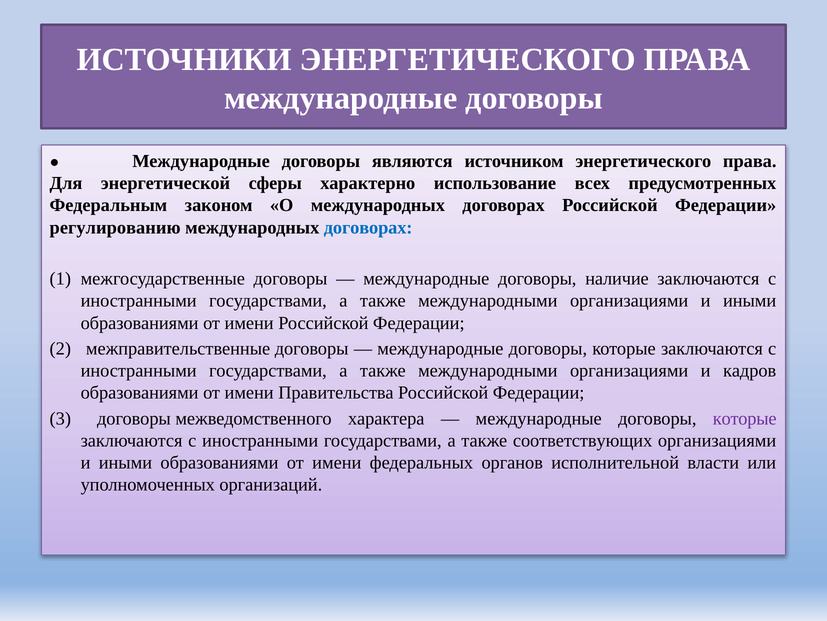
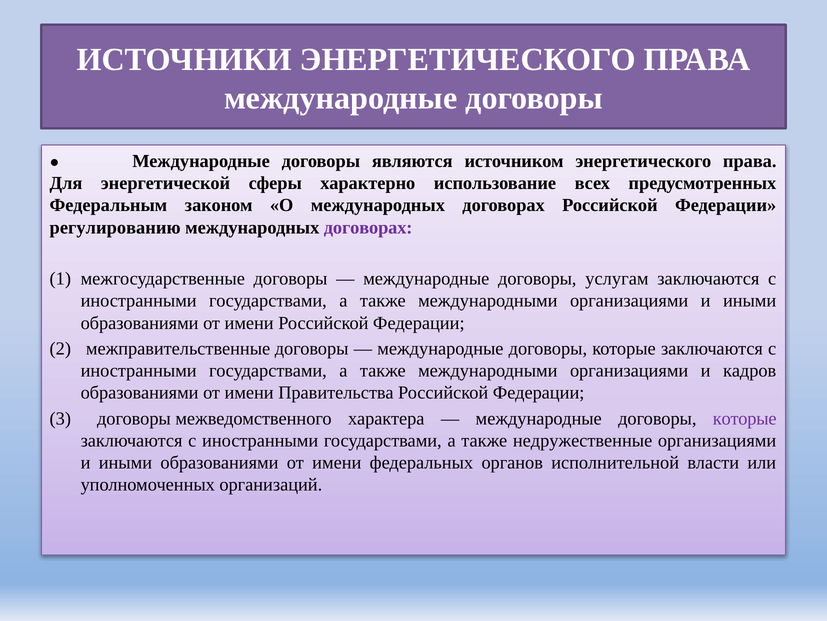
договорах colour: blue -> purple (368, 227)
наличие: наличие -> услугам (617, 279)
соответствующих: соответствующих -> недружественные (583, 440)
